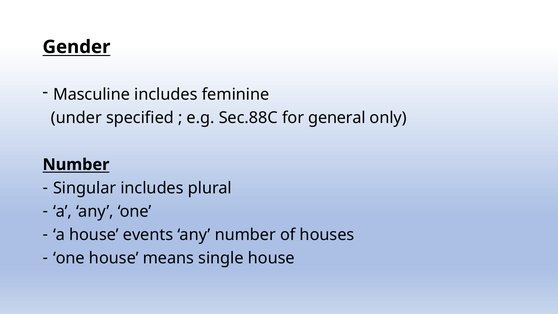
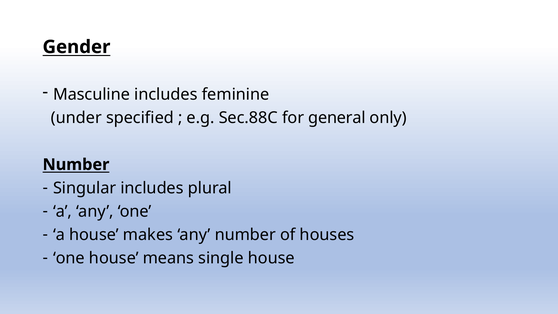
events: events -> makes (148, 235)
